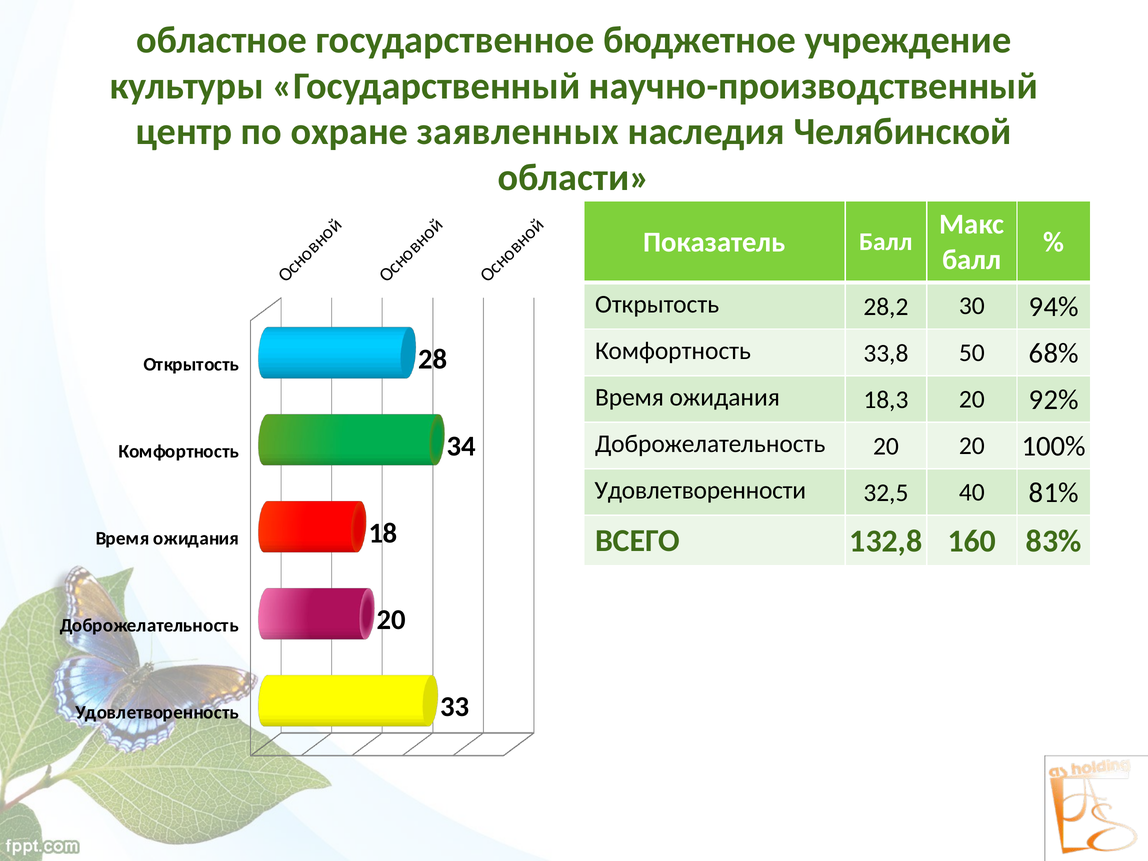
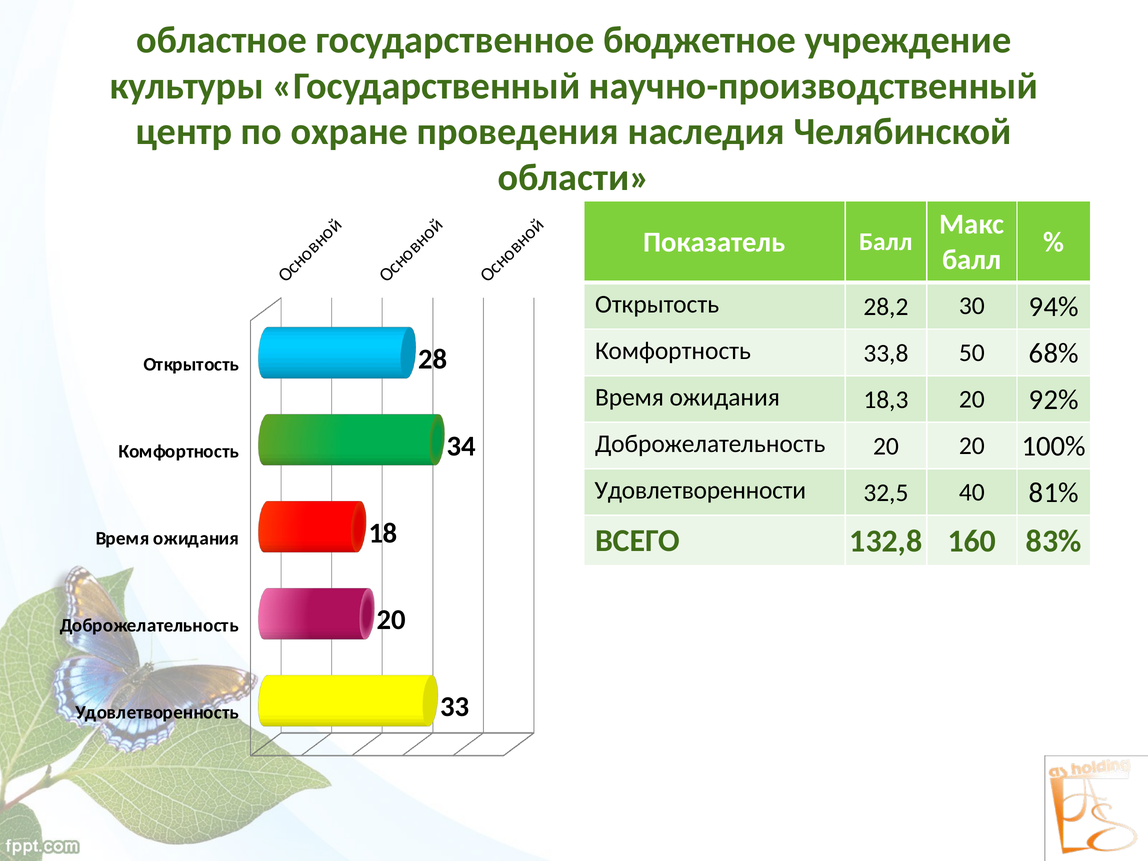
заявленных: заявленных -> проведения (518, 132)
